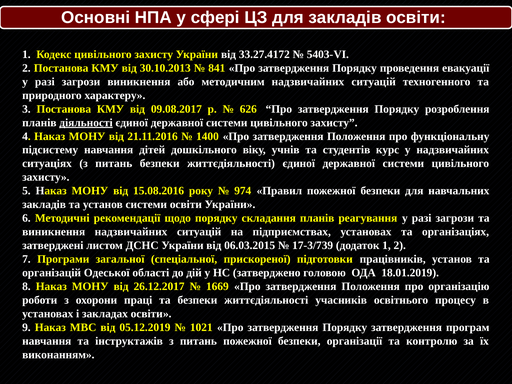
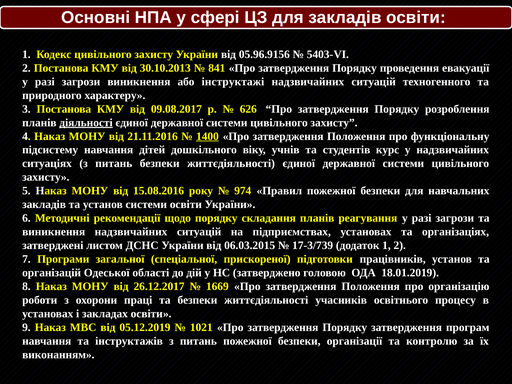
33.27.4172: 33.27.4172 -> 05.96.9156 (264, 54)
методичним: методичним -> інструктажі (233, 82)
1400 underline: none -> present (207, 136)
